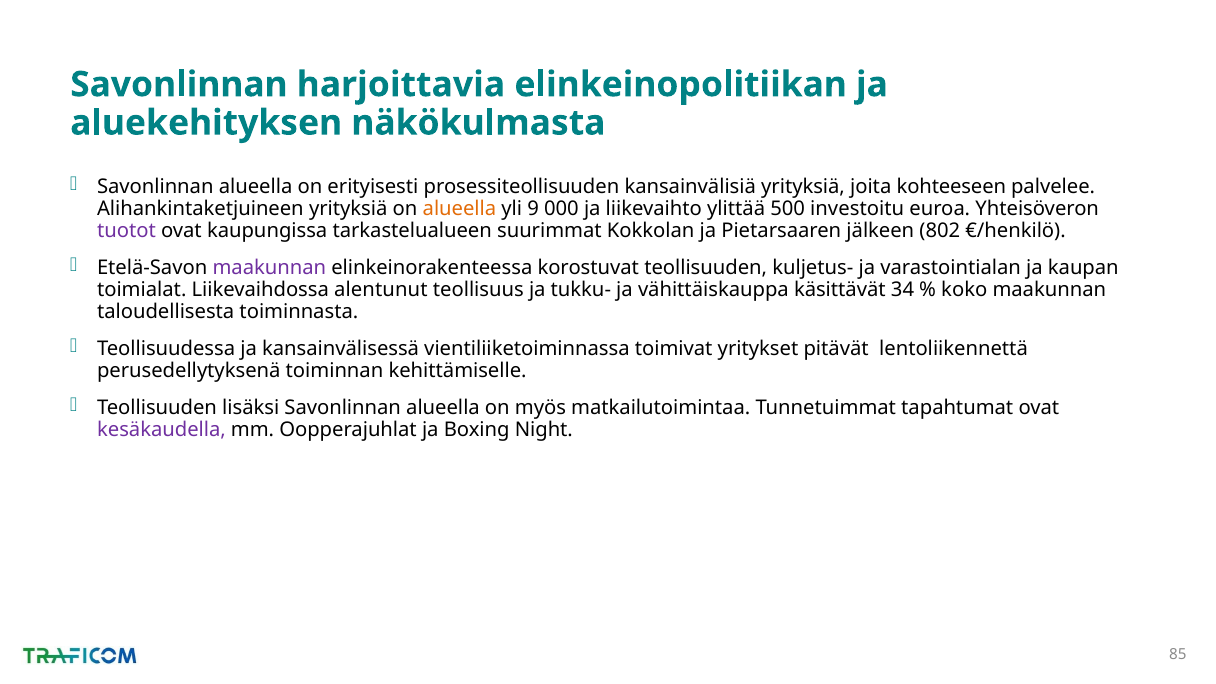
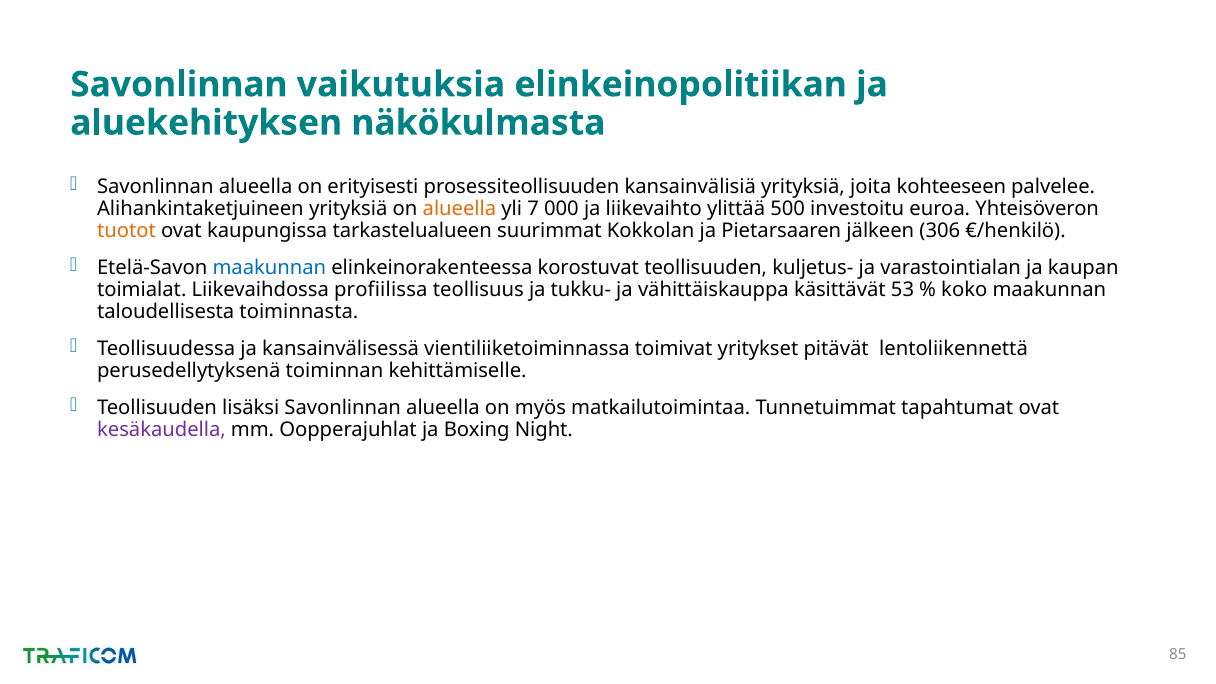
harjoittavia: harjoittavia -> vaikutuksia (401, 85)
9: 9 -> 7 (533, 209)
tuotot colour: purple -> orange (127, 231)
802: 802 -> 306 (940, 231)
maakunnan colour: purple -> blue (269, 268)
alentunut: alentunut -> profiilissa (381, 290)
34: 34 -> 53 (903, 290)
